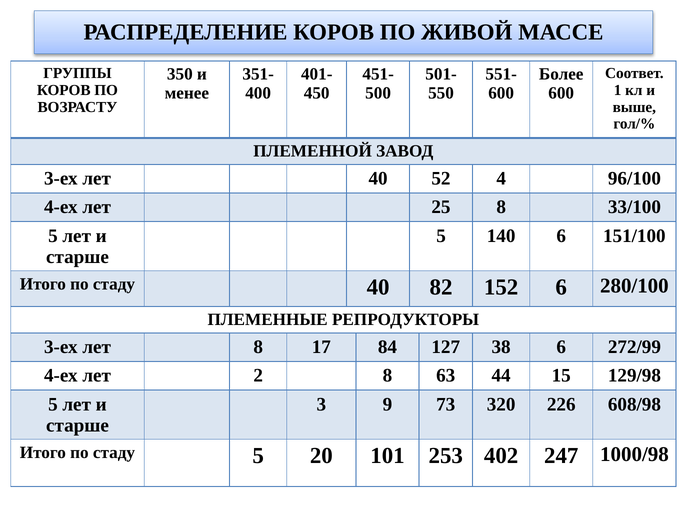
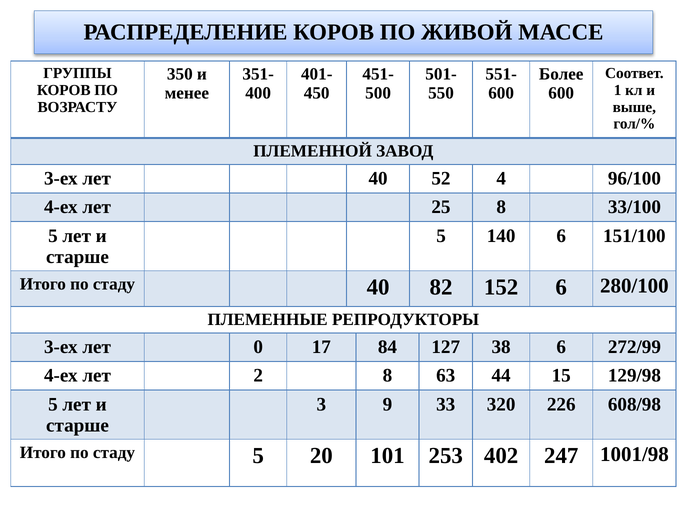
лет 8: 8 -> 0 (258, 347)
73: 73 -> 33 (446, 404)
1000/98: 1000/98 -> 1001/98 (634, 455)
